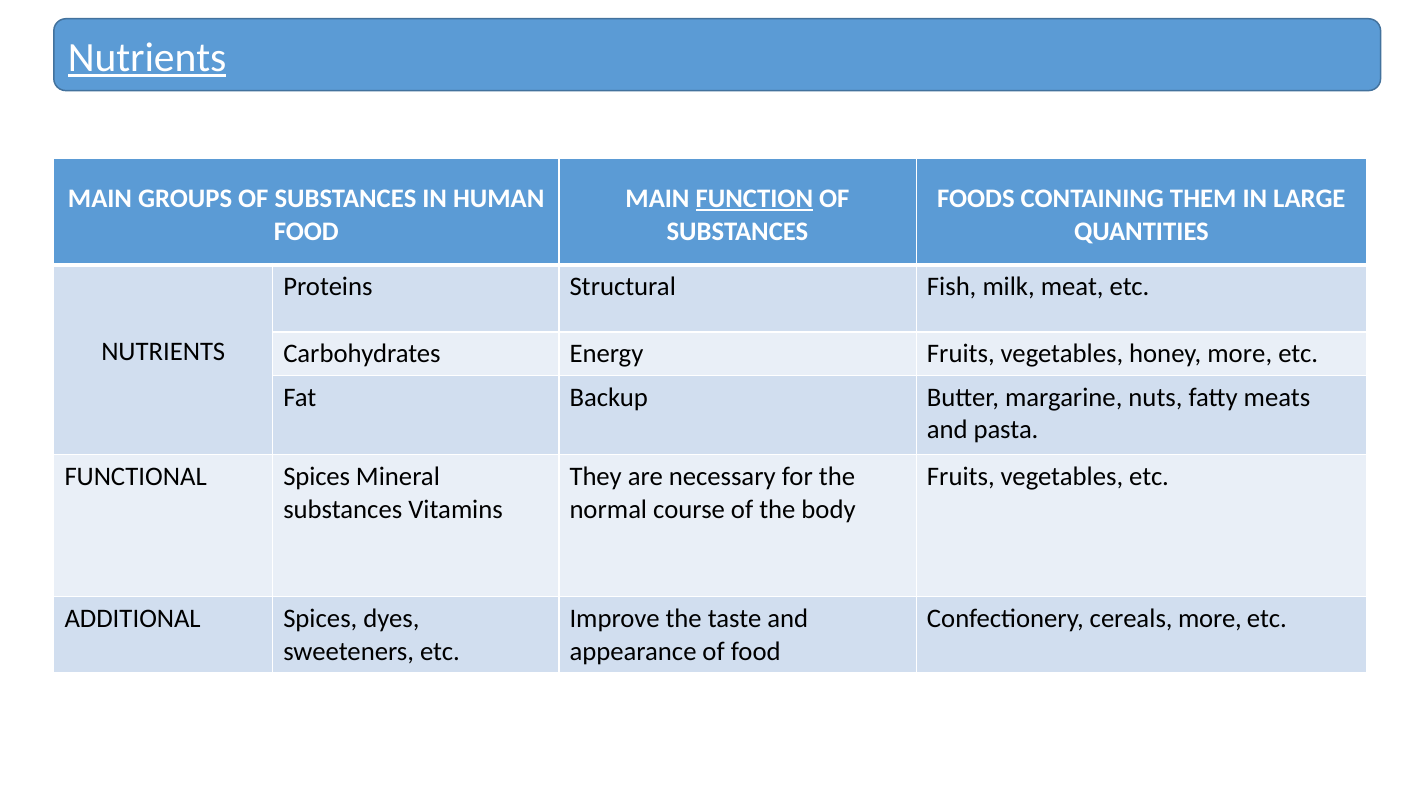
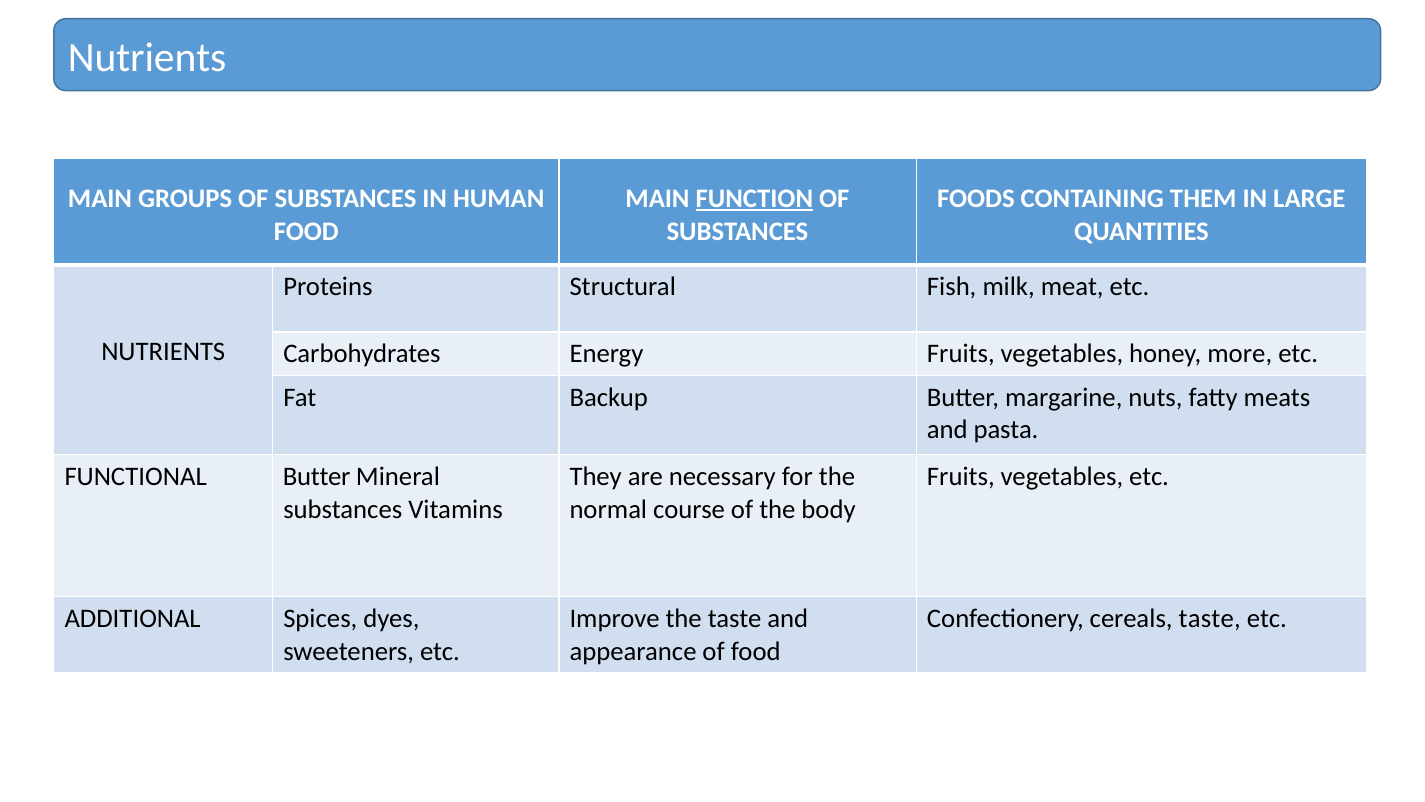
Nutrients underline: present -> none (147, 58)
FUNCTIONAL Spices: Spices -> Butter (317, 477)
cereals more: more -> taste (1210, 618)
